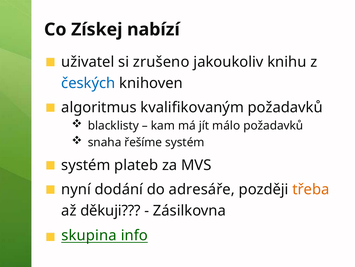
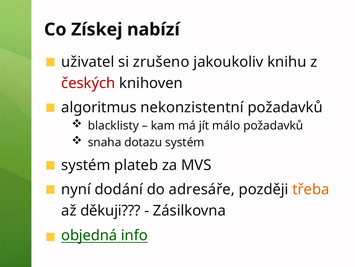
českých colour: blue -> red (88, 83)
kvalifikovaným: kvalifikovaným -> nekonzistentní (192, 107)
řešíme: řešíme -> dotazu (143, 142)
skupina: skupina -> objedná (89, 235)
